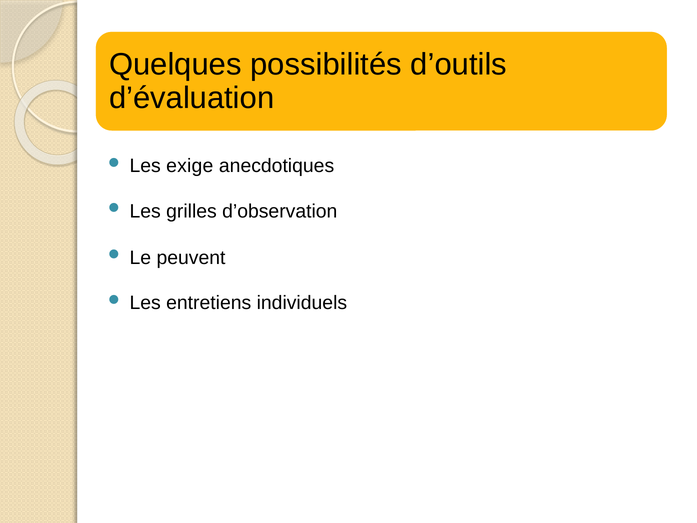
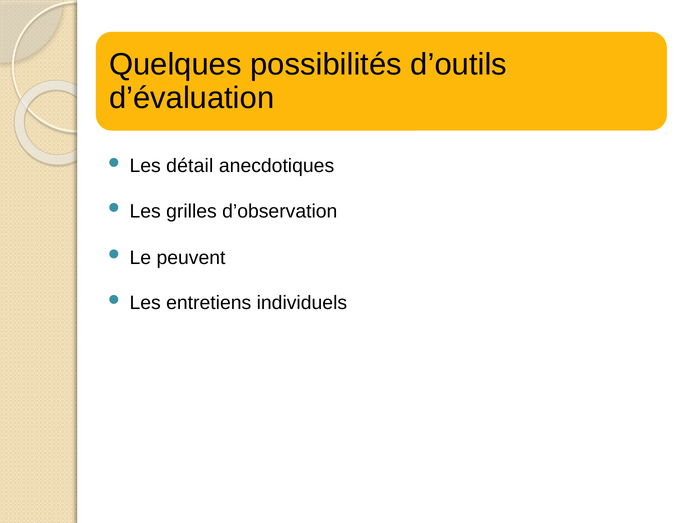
exige: exige -> détail (190, 166)
